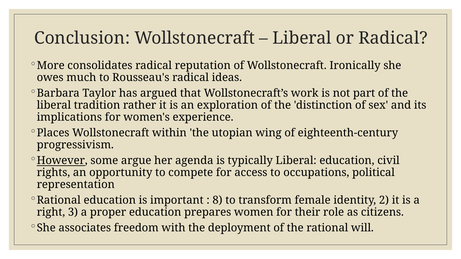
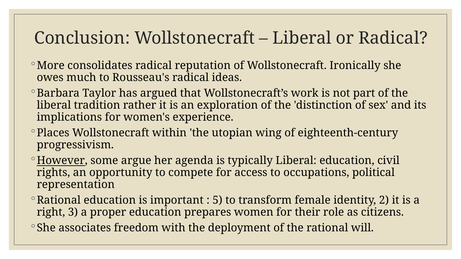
8: 8 -> 5 (217, 200)
